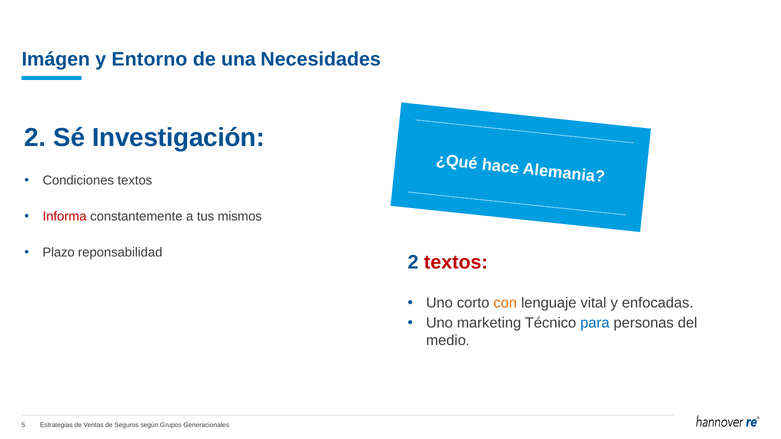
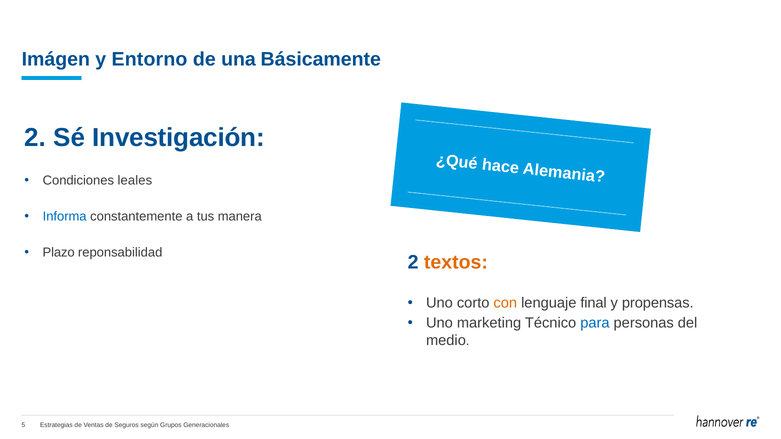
Necesidades: Necesidades -> Básicamente (321, 59)
Condiciones textos: textos -> leales (135, 181)
Informa colour: red -> blue (65, 217)
mismos: mismos -> manera (240, 217)
textos colour: red -> orange (456, 263)
vital: vital -> final (594, 303)
enfocadas: enfocadas -> propensas (658, 303)
